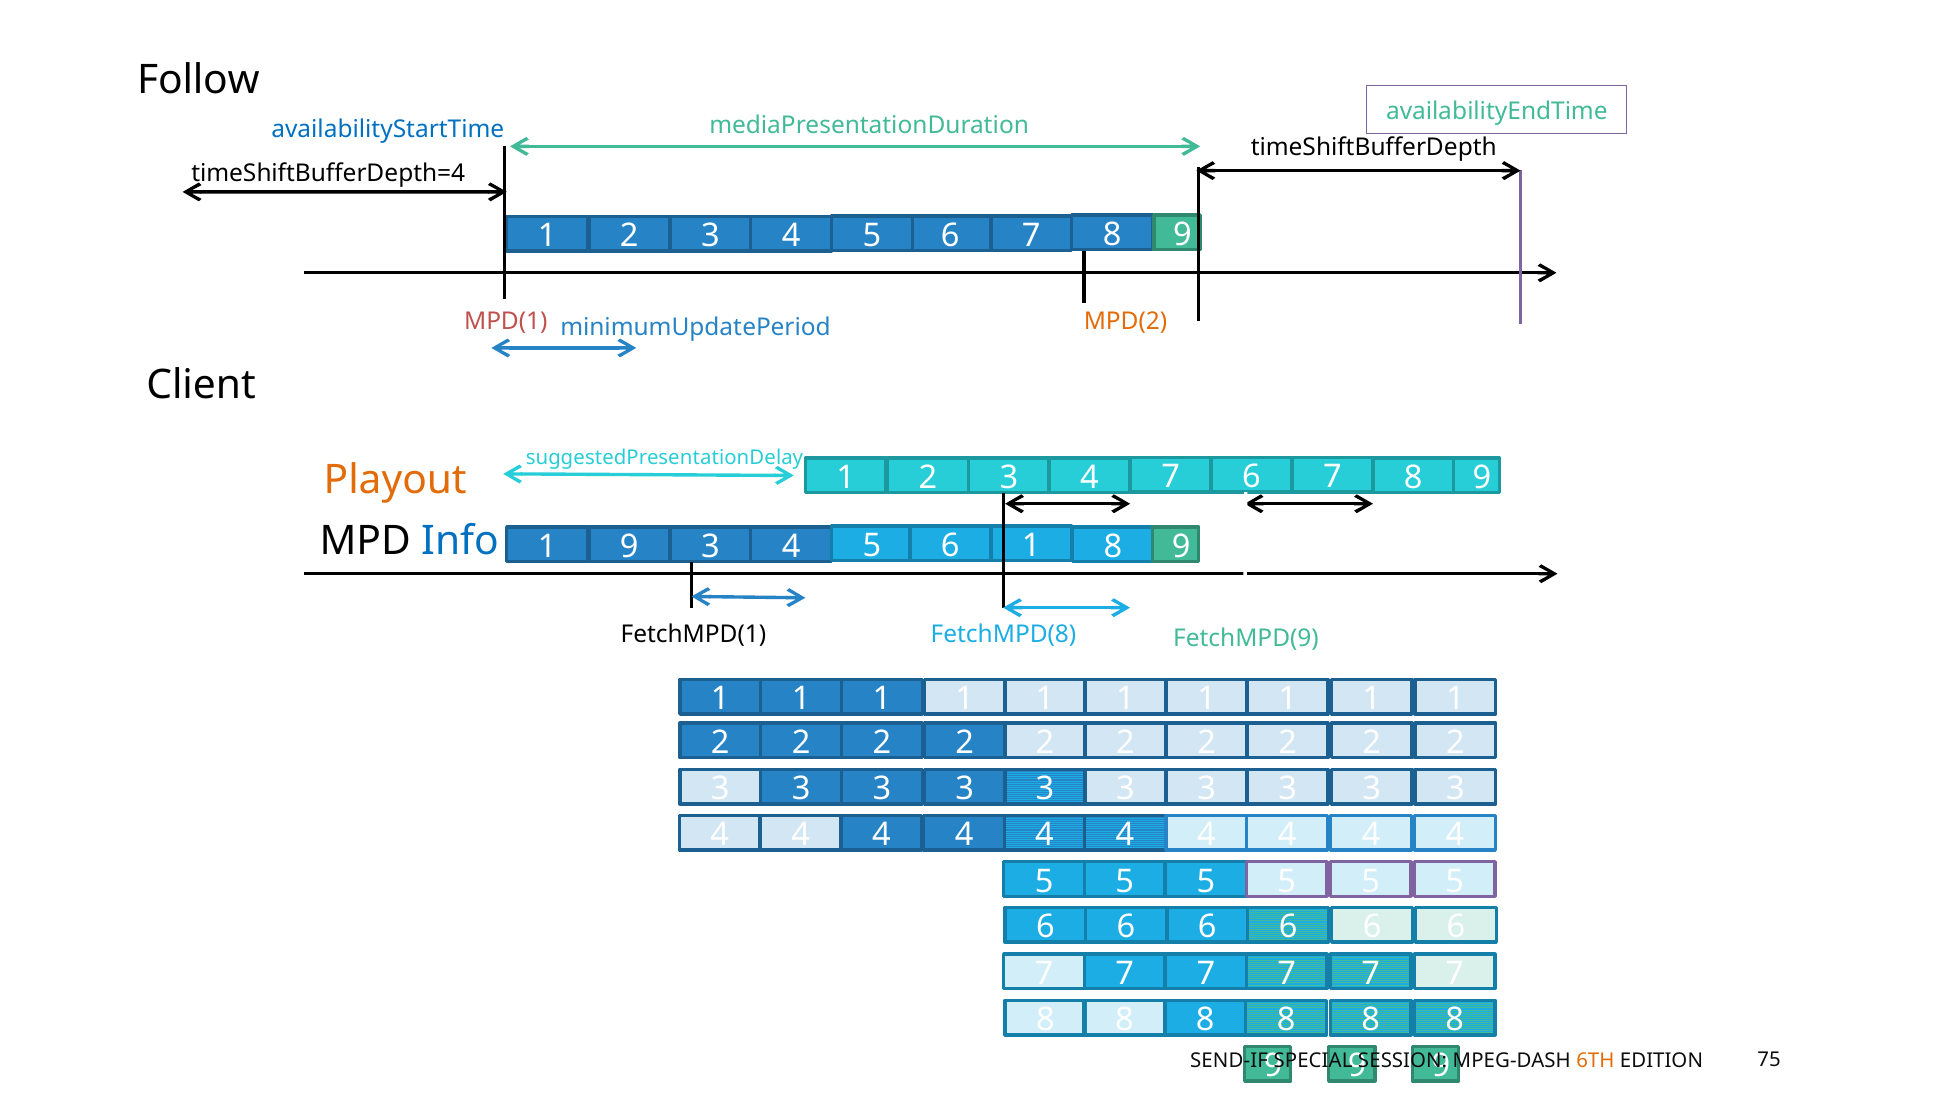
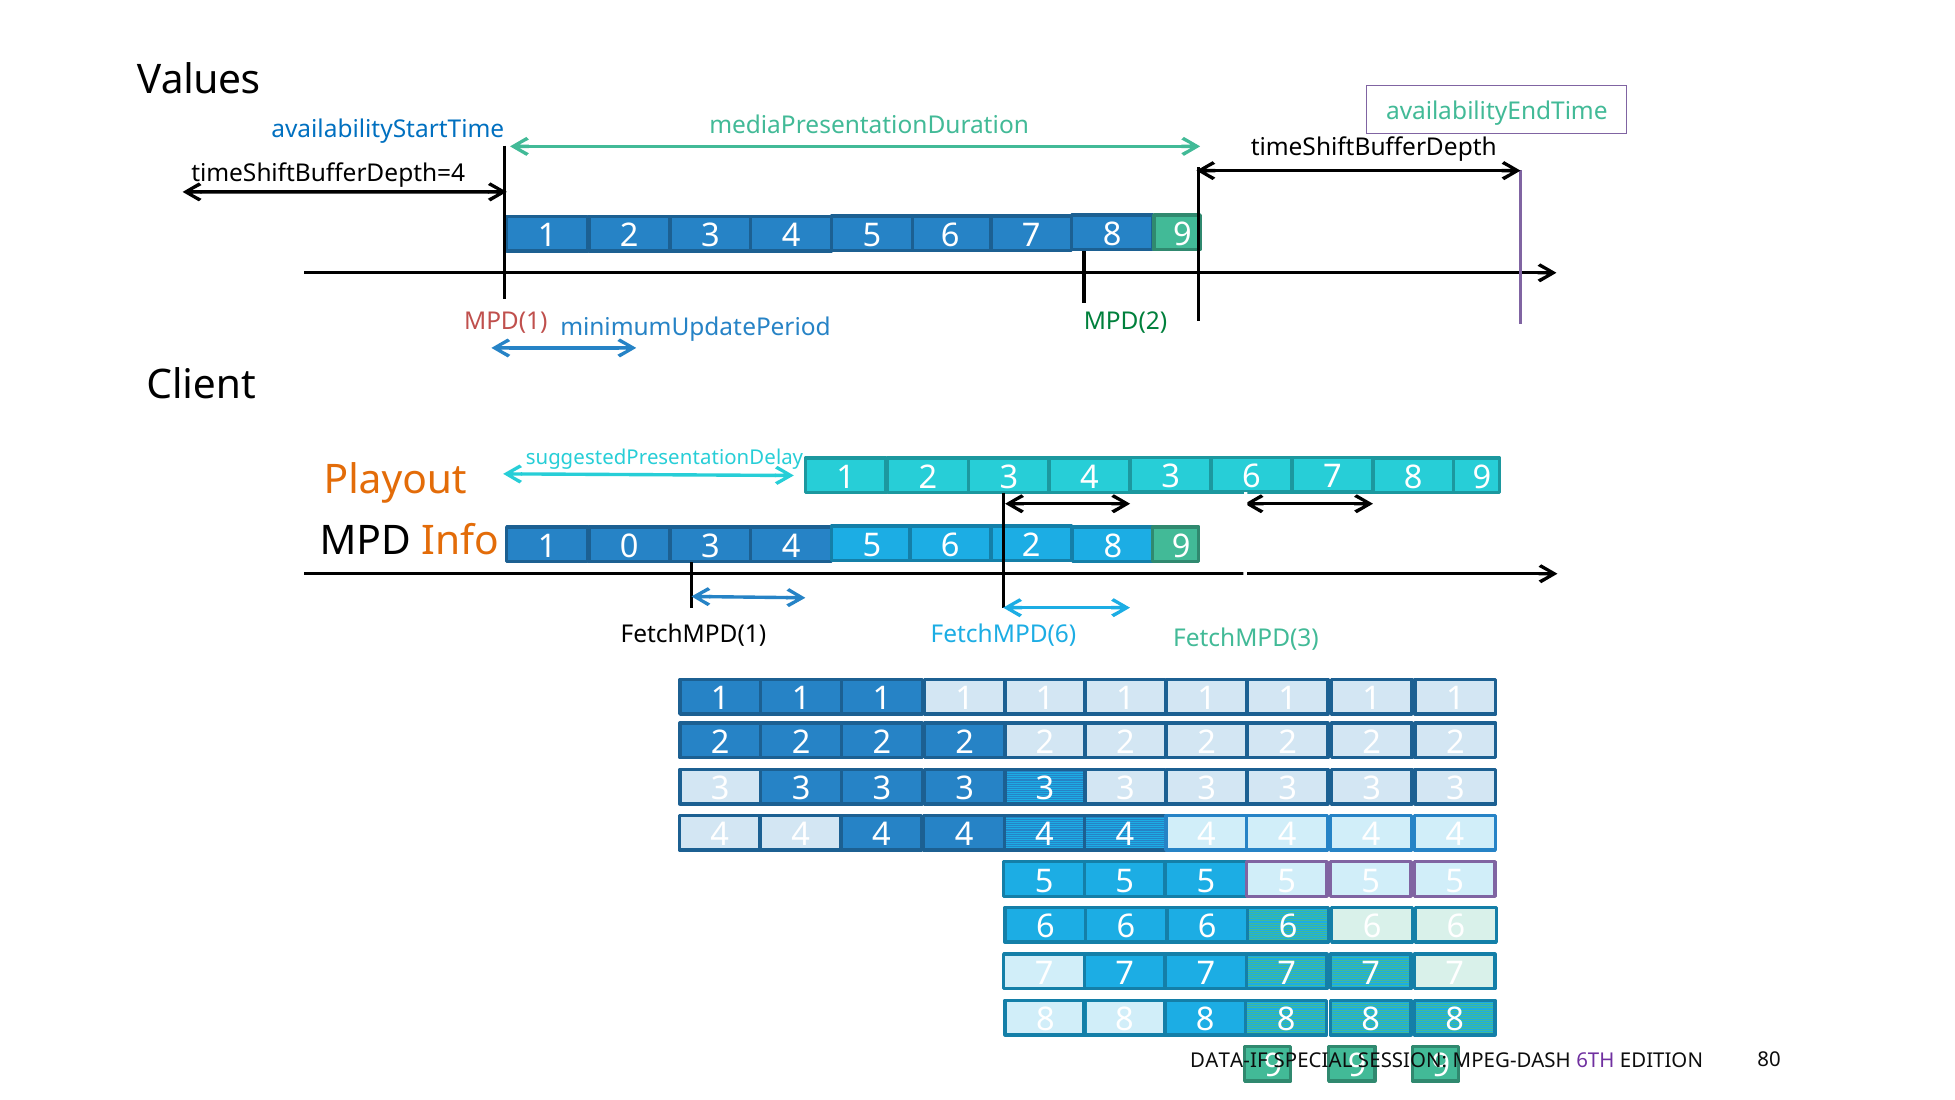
Follow: Follow -> Values (198, 80)
MPD(2 colour: orange -> green (1125, 322)
7: 7 -> 3 (1171, 477)
Info colour: blue -> orange (460, 541)
6 1: 1 -> 2 (1031, 546)
1 9: 9 -> 0 (629, 546)
FetchMPD(8: FetchMPD(8 -> FetchMPD(6 (1004, 634)
FetchMPD(9: FetchMPD(9 -> FetchMPD(3 (1246, 638)
SEND-IF: SEND-IF -> DATA-IF (1229, 1061)
6TH colour: orange -> purple (1595, 1061)
75: 75 -> 80 (1769, 1059)
